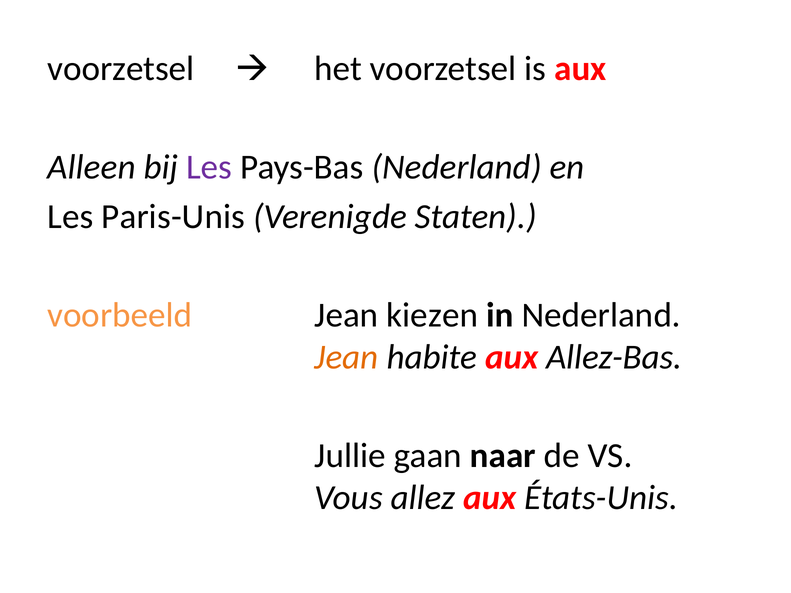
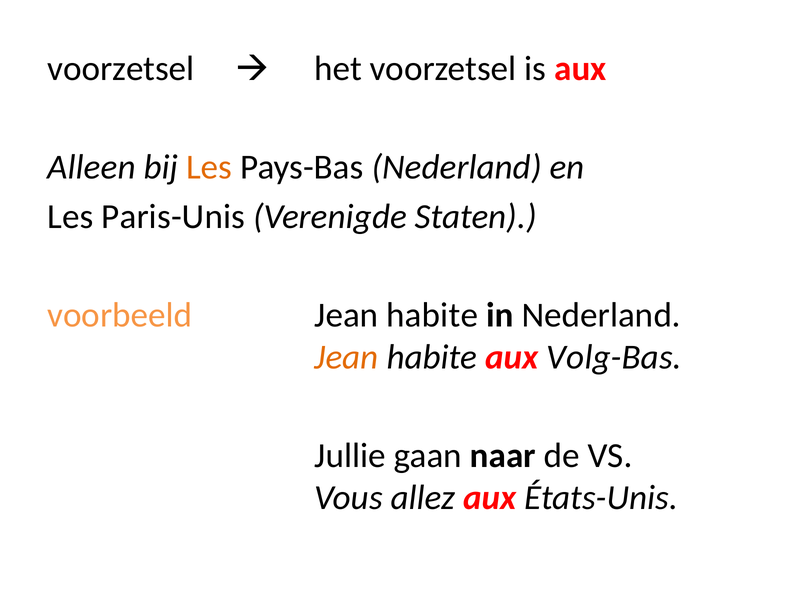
Les colour: purple -> orange (209, 167)
voorbeeld Jean kiezen: kiezen -> habite (432, 315)
Allez-Bas: Allez-Bas -> Volg-Bas (614, 357)
